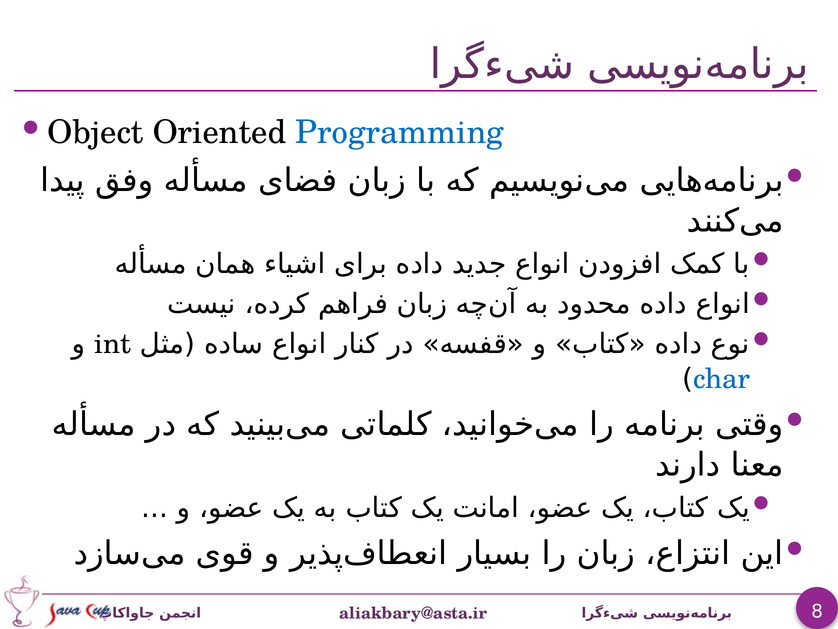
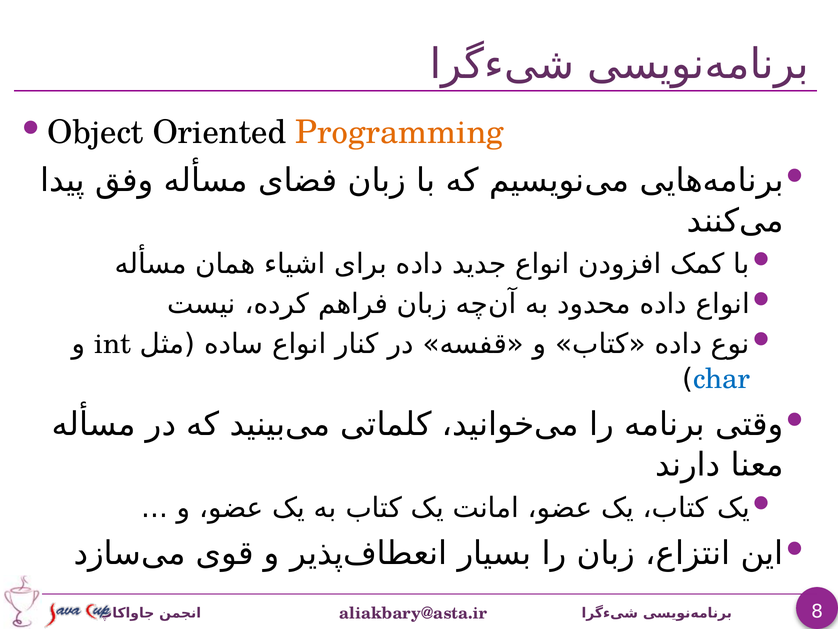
Programming colour: blue -> orange (400, 132)
